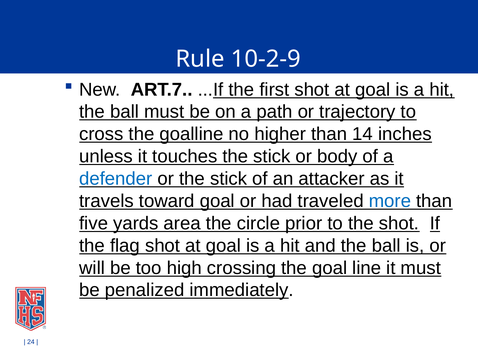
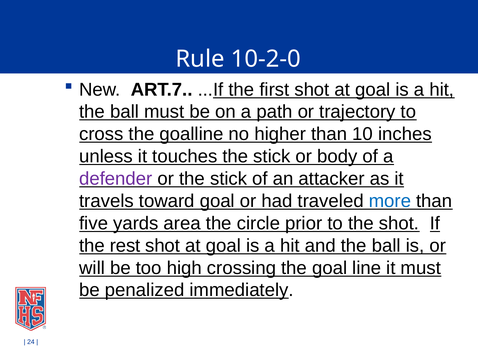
10-2-9: 10-2-9 -> 10-2-0 (266, 59)
14: 14 -> 10 (363, 134)
defender colour: blue -> purple (116, 179)
flag: flag -> rest (125, 246)
